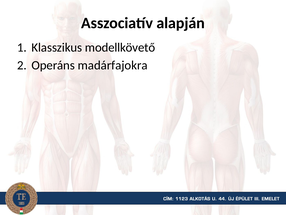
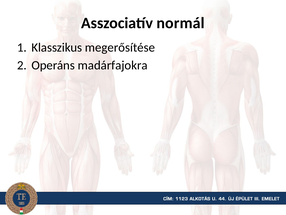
alapján: alapján -> normál (181, 23)
modellkövető: modellkövető -> megerősítése (120, 47)
